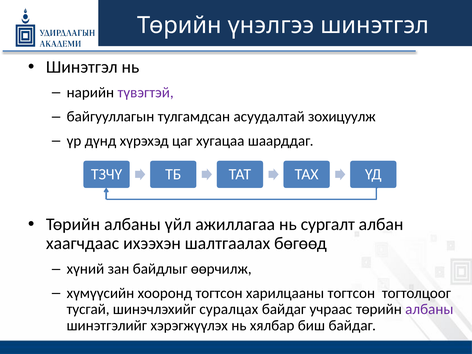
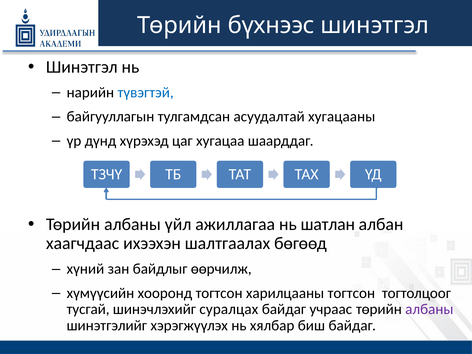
үнэлгээ: үнэлгээ -> бүхнээс (271, 25)
түвэгтэй colour: purple -> blue (146, 92)
зохицуулж: зохицуулж -> хугацааны (342, 117)
сургалт: сургалт -> шатлан (328, 224)
